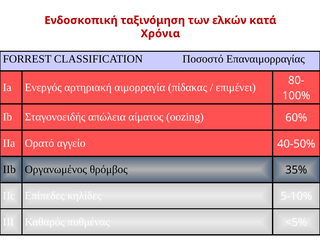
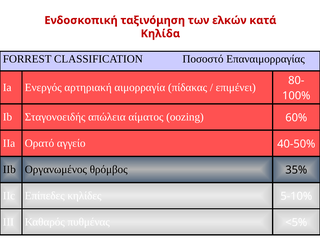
Χρόνια: Χρόνια -> Κηλίδα (160, 34)
